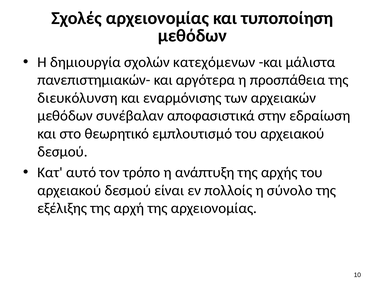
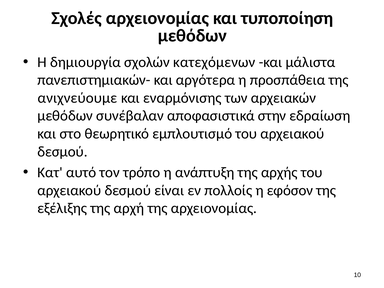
διευκόλυνση: διευκόλυνση -> ανιχνεύουμε (77, 98)
σύνολο: σύνολο -> εφόσον (290, 190)
